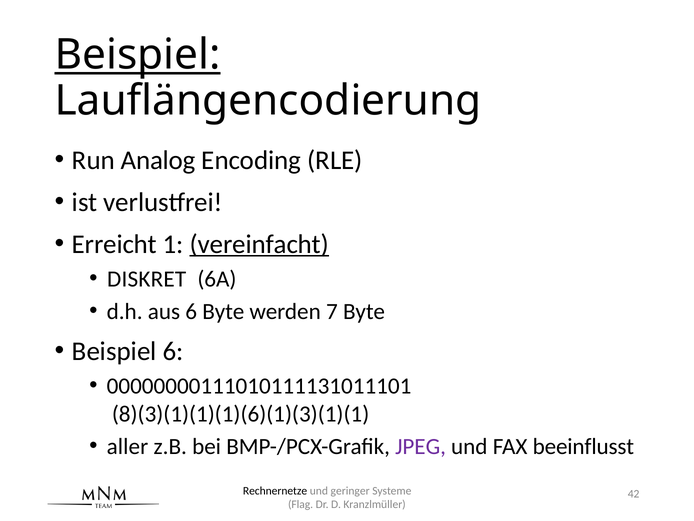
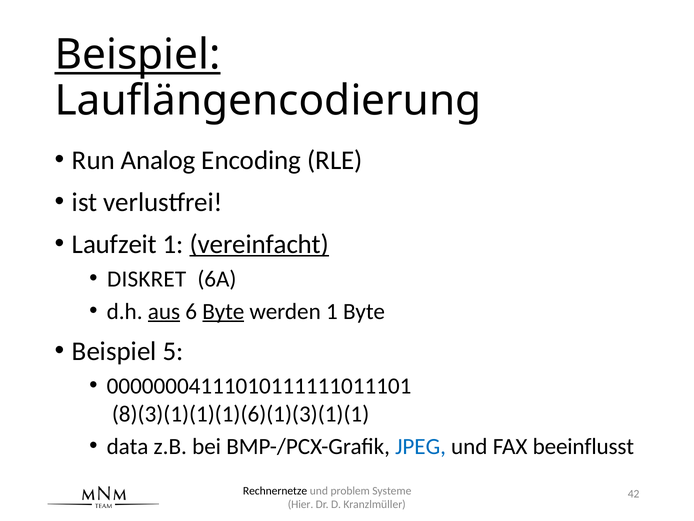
Erreicht: Erreicht -> Laufzeit (114, 244)
aus underline: none -> present (164, 311)
Byte underline: none -> present (223, 311)
werden 7: 7 -> 1 (332, 311)
Beispiel 6: 6 -> 5 (173, 351)
00000000111010111131011101: 00000000111010111131011101 -> 00000004111010111111011101 (259, 386)
aller: aller -> data (128, 446)
JPEG colour: purple -> blue (421, 446)
geringer: geringer -> problem (350, 490)
Flag: Flag -> Hier (301, 504)
